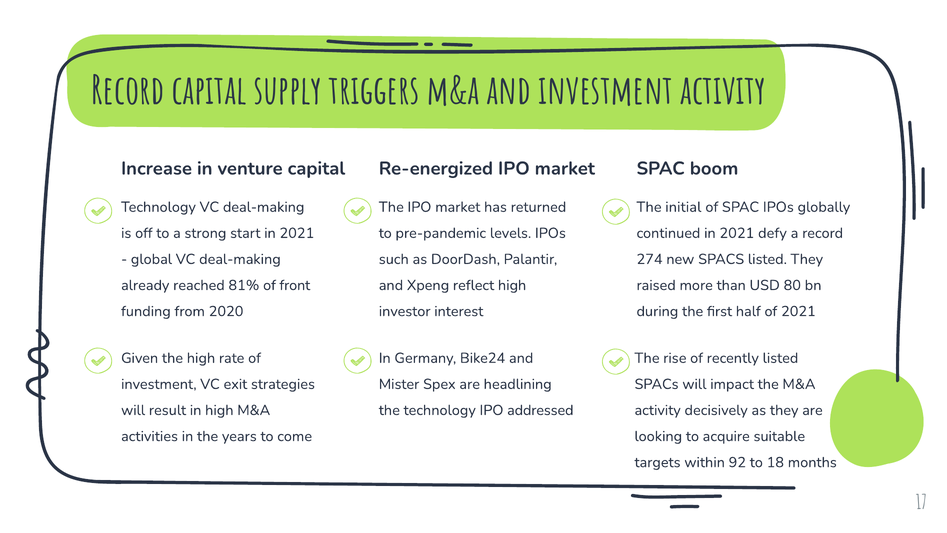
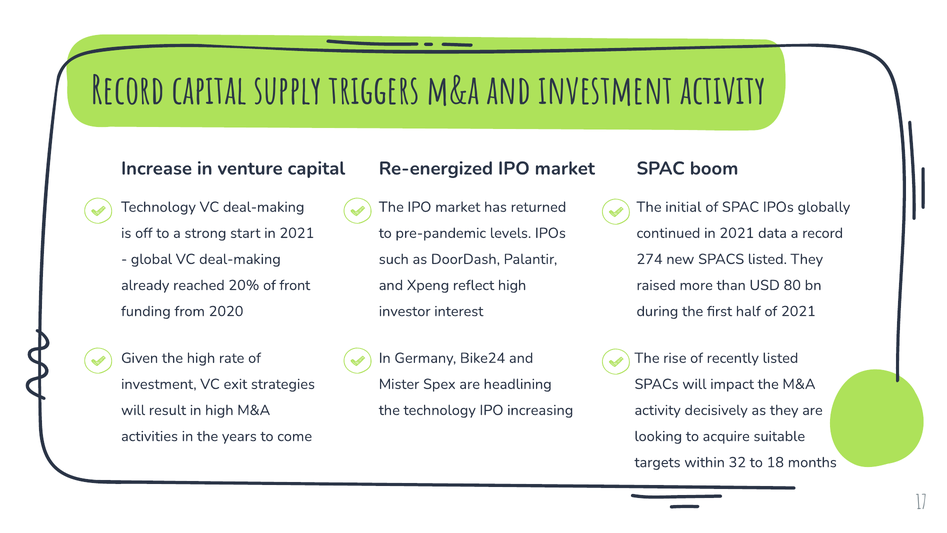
defy: defy -> data (772, 233)
81%: 81% -> 20% (244, 285)
addressed: addressed -> increasing (540, 410)
92: 92 -> 32 (737, 462)
